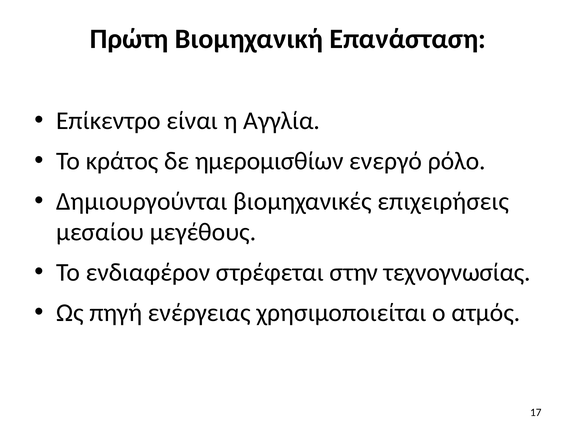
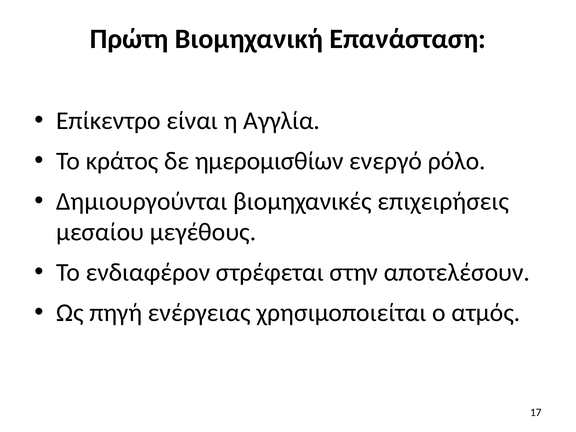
τεχνογνωσίας: τεχνογνωσίας -> αποτελέσουν (457, 273)
